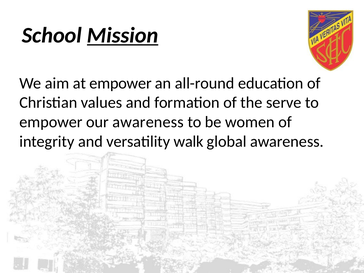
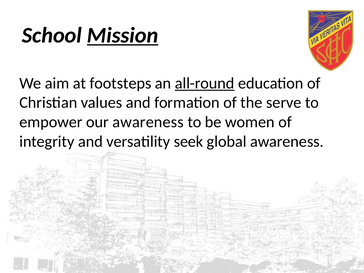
at empower: empower -> footsteps (120, 83)
all-round underline: none -> present (205, 83)
walk: walk -> seek (189, 141)
